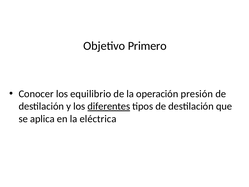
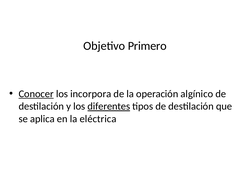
Conocer underline: none -> present (36, 94)
equilibrio: equilibrio -> incorpora (91, 94)
presión: presión -> algínico (197, 94)
